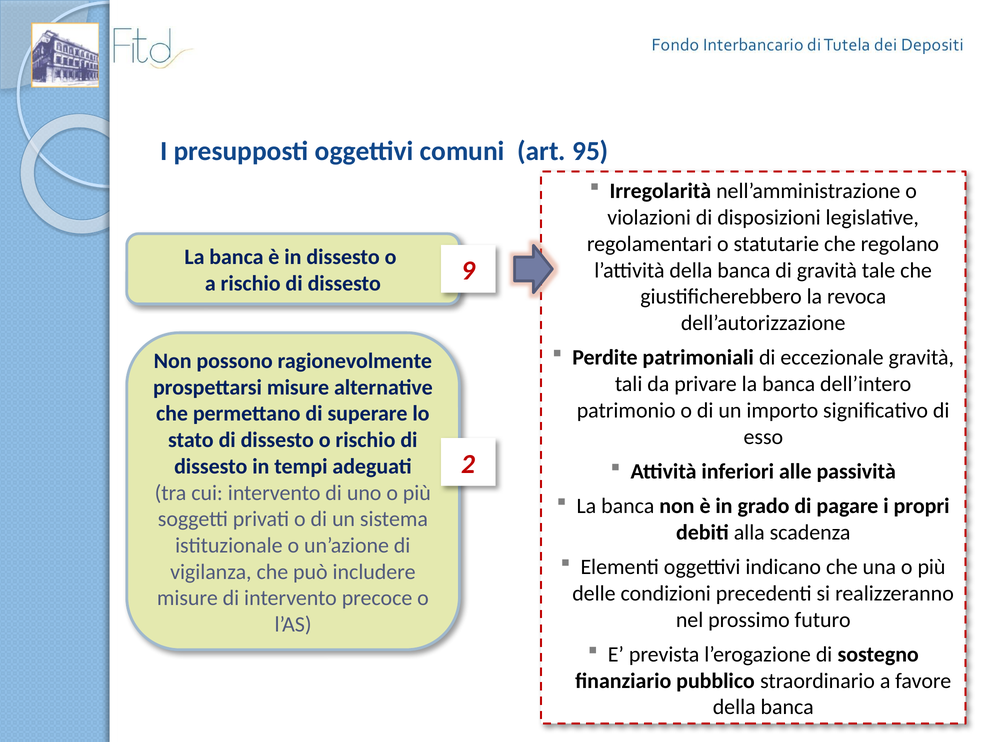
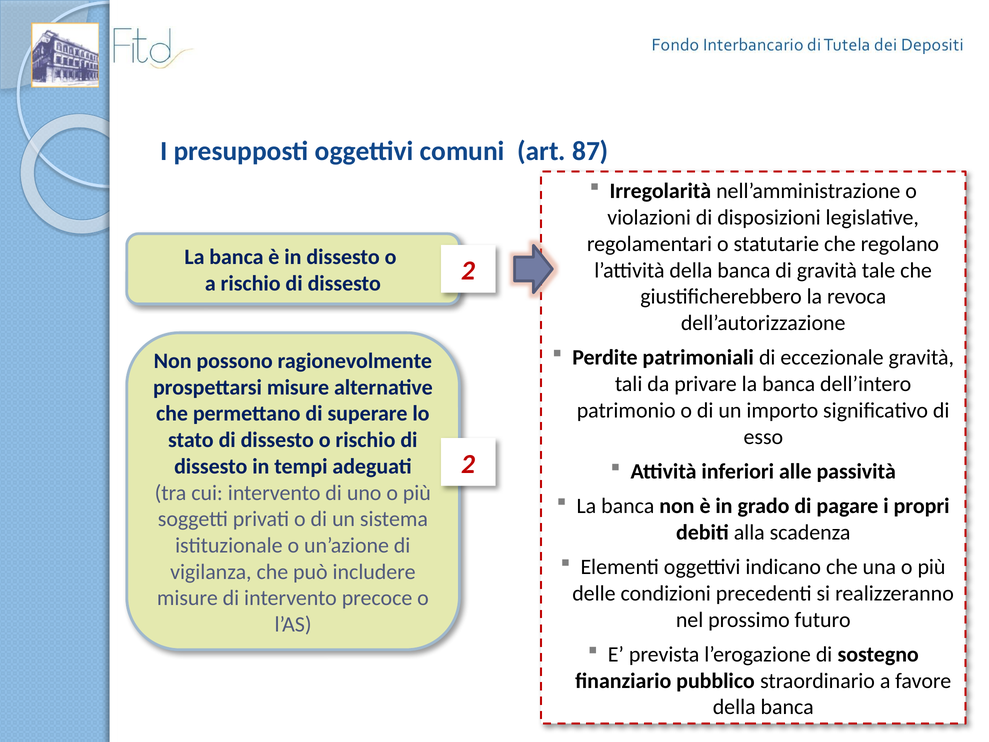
95: 95 -> 87 (590, 151)
dissesto 9: 9 -> 2 (468, 271)
